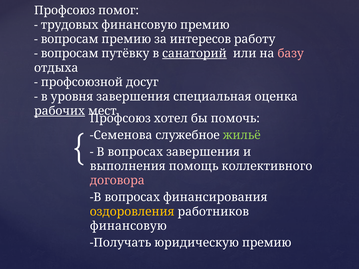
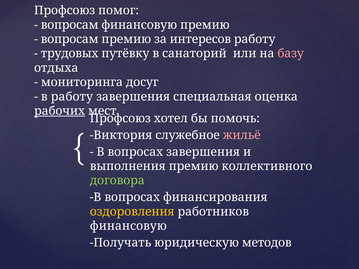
трудовых: трудовых -> вопросам (70, 25)
вопросам: вопросам -> трудовых (70, 54)
санаторий underline: present -> none (194, 54)
профсоюзной: профсоюзной -> мониторинга (82, 82)
в уровня: уровня -> работу (72, 97)
Семенова: Семенова -> Виктория (121, 135)
жильё colour: light green -> pink (242, 135)
выполнения помощь: помощь -> премию (194, 166)
договора colour: pink -> light green (117, 181)
юридическую премию: премию -> методов (267, 243)
